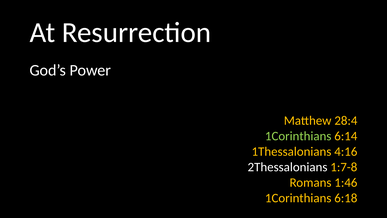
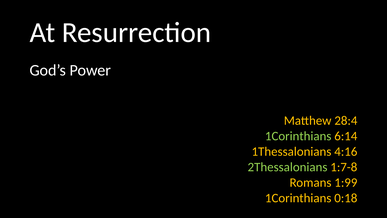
2Thessalonians colour: white -> light green (288, 167)
1:46: 1:46 -> 1:99 (346, 182)
6:18: 6:18 -> 0:18 (346, 198)
